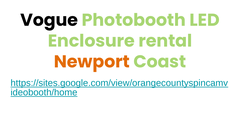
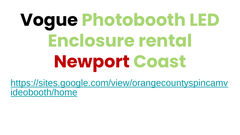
Newport colour: orange -> red (92, 62)
